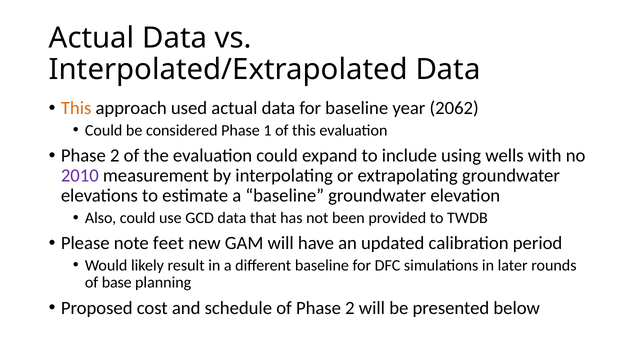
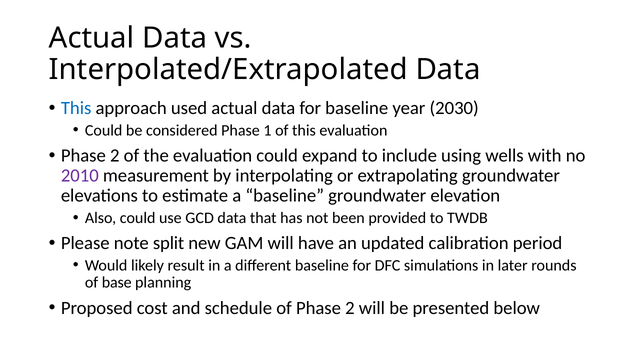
This colour: orange -> blue (76, 108)
2062: 2062 -> 2030 (454, 108)
feet: feet -> split (169, 244)
